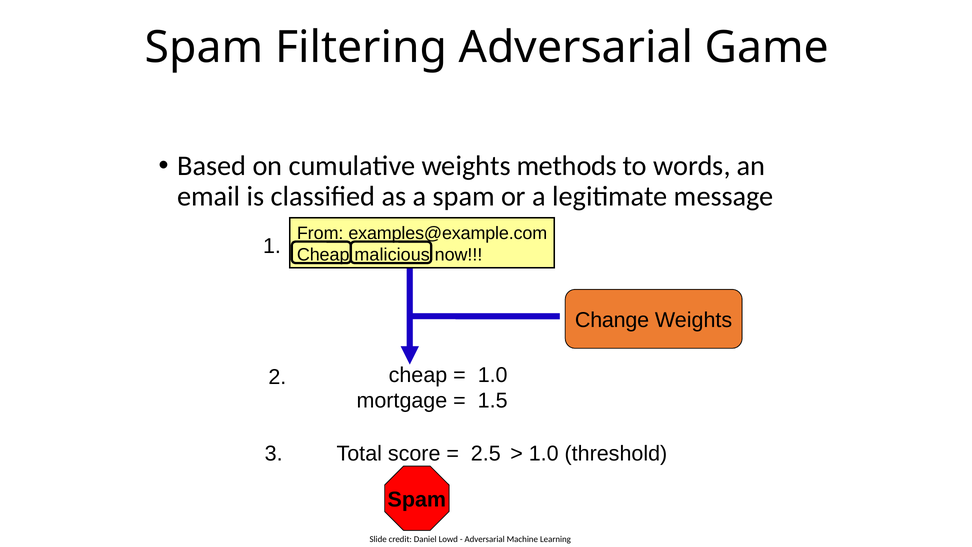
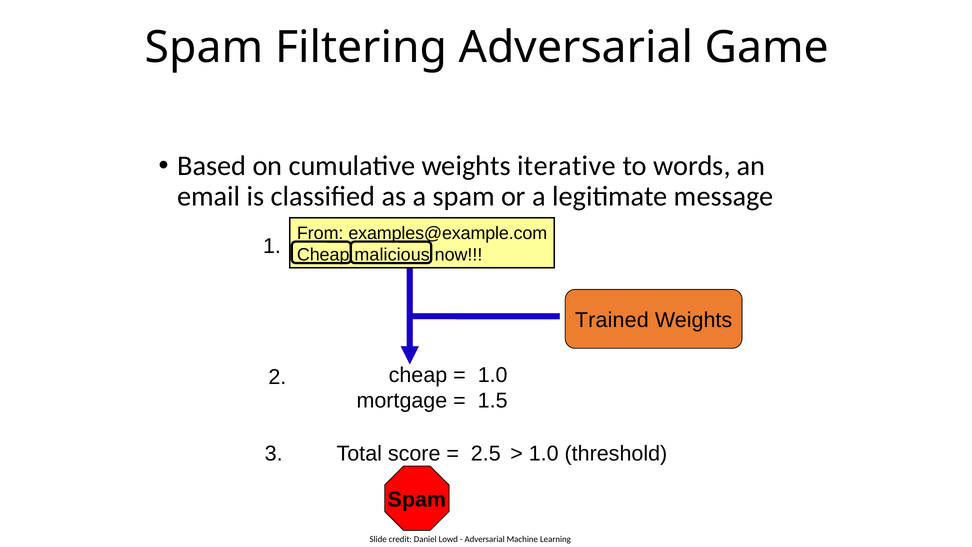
methods: methods -> iterative (566, 166)
Change: Change -> Trained (612, 320)
